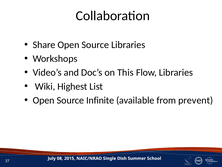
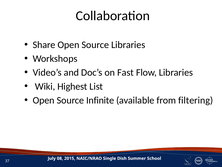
This: This -> Fast (125, 72)
prevent: prevent -> filtering (196, 100)
